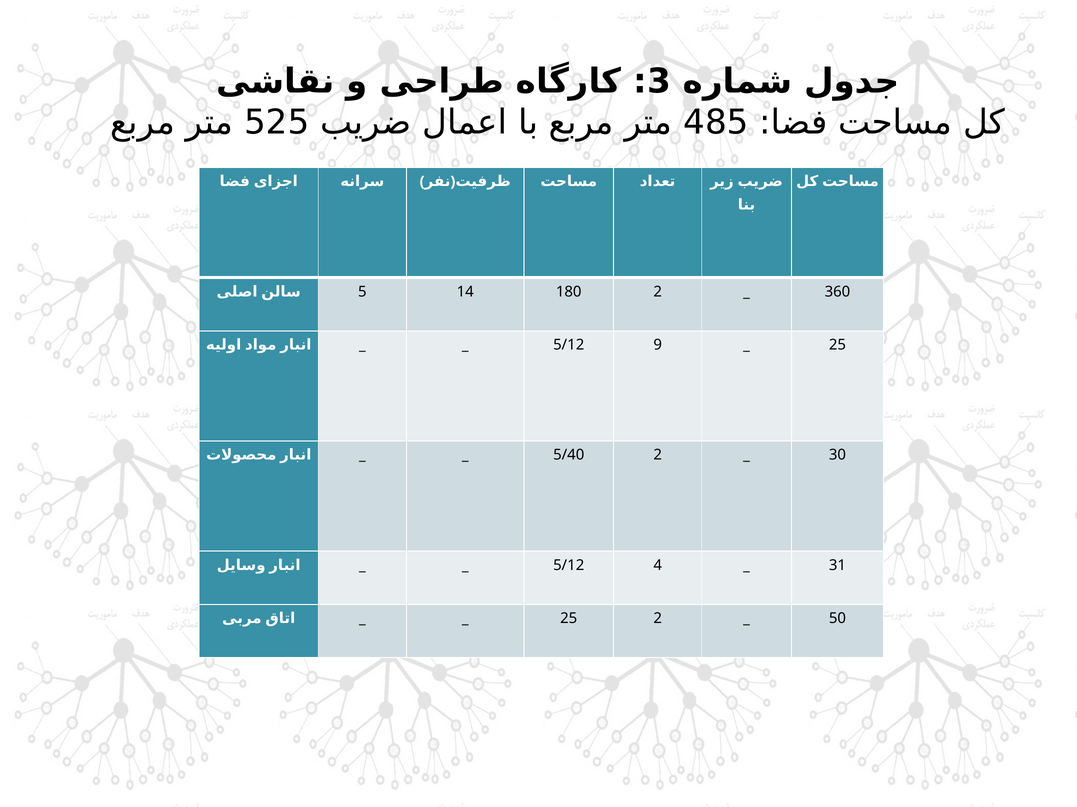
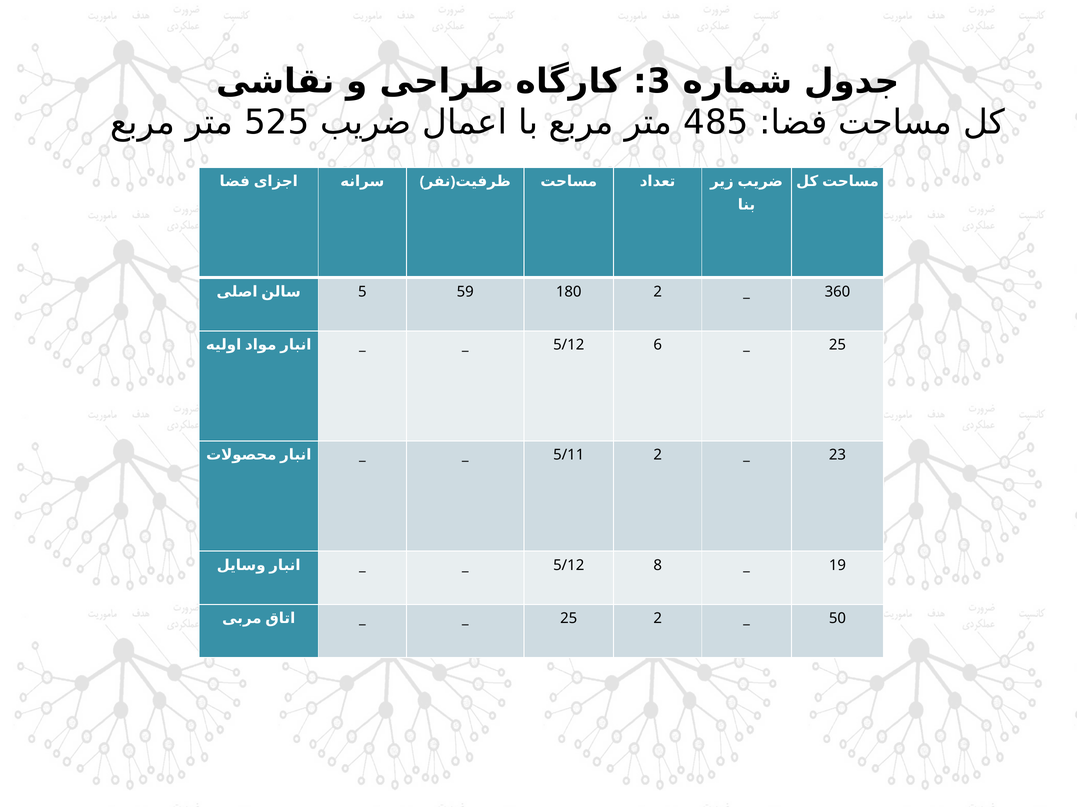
14: 14 -> 59 (465, 292)
9: 9 -> 6 (658, 345)
5/40: 5/40 -> 5/11 (569, 455)
30: 30 -> 23 (838, 455)
4: 4 -> 8 (658, 566)
31: 31 -> 19 (838, 566)
